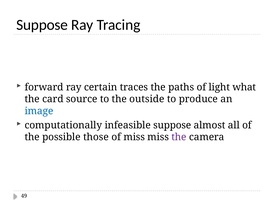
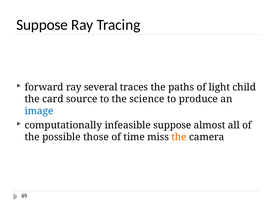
certain: certain -> several (101, 87)
what: what -> child (244, 87)
outside: outside -> science (147, 99)
of miss: miss -> time (134, 137)
the colour: purple -> orange (179, 137)
